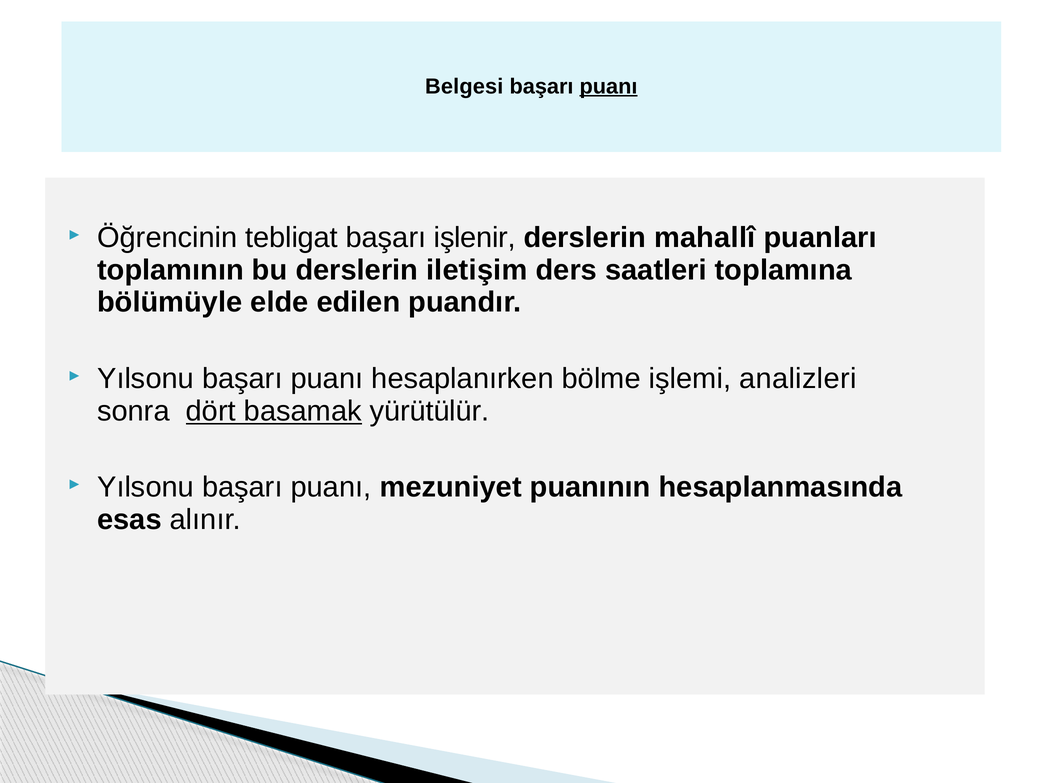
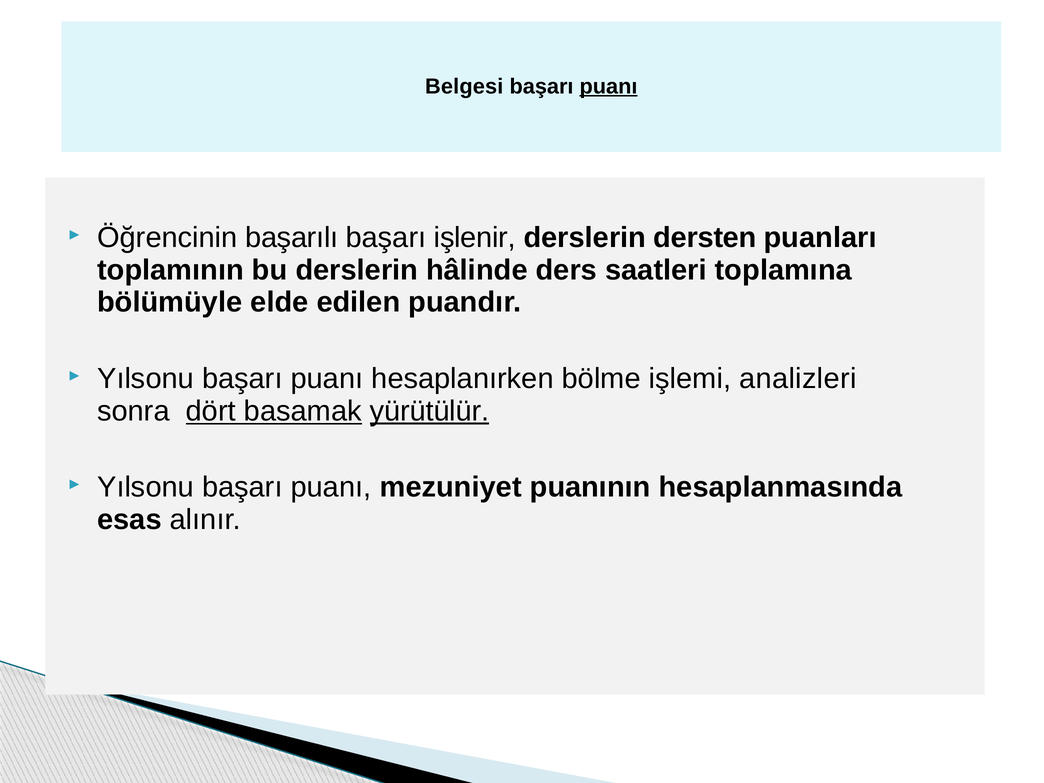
tebligat: tebligat -> başarılı (292, 238)
mahallî: mahallî -> dersten (705, 238)
iletişim: iletişim -> hâlinde (477, 270)
yürütülür underline: none -> present (430, 411)
